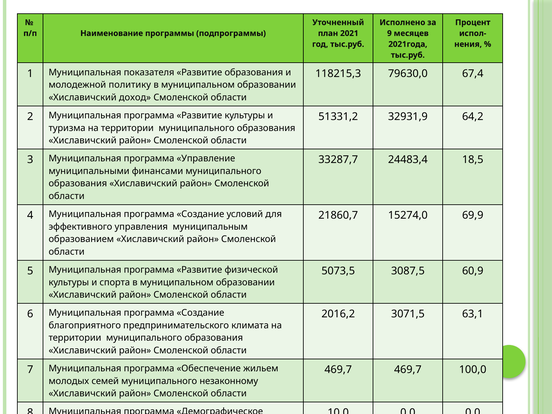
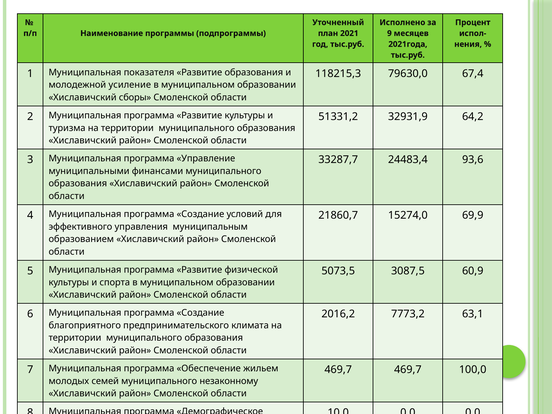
политику: политику -> усиление (130, 85)
доход: доход -> сборы (135, 97)
18,5: 18,5 -> 93,6 (473, 160)
3071,5: 3071,5 -> 7773,2 (408, 314)
